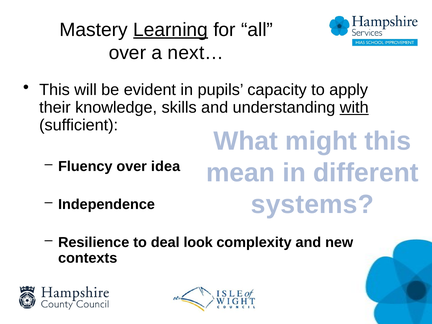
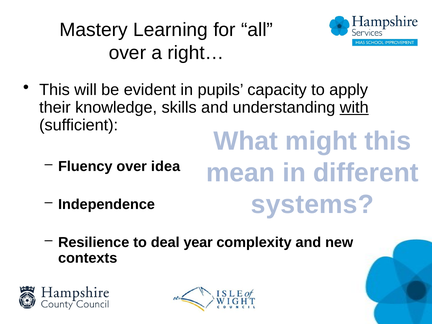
Learning underline: present -> none (171, 30)
next…: next… -> right… (196, 53)
look: look -> year (198, 242)
